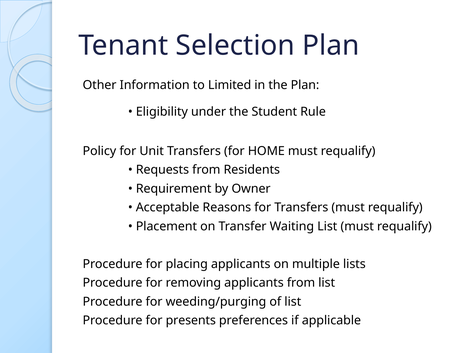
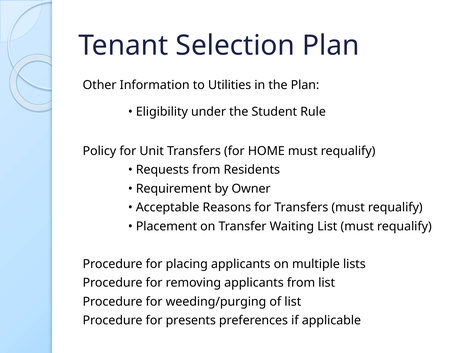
Limited: Limited -> Utilities (230, 85)
